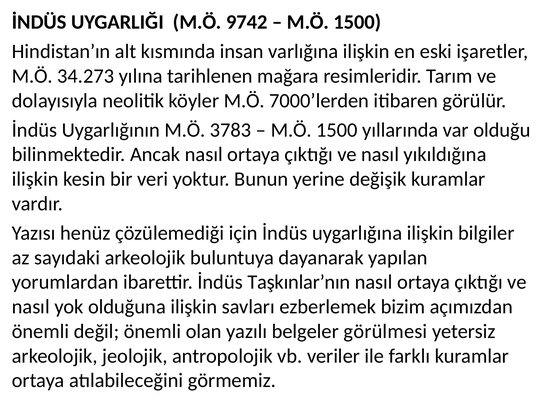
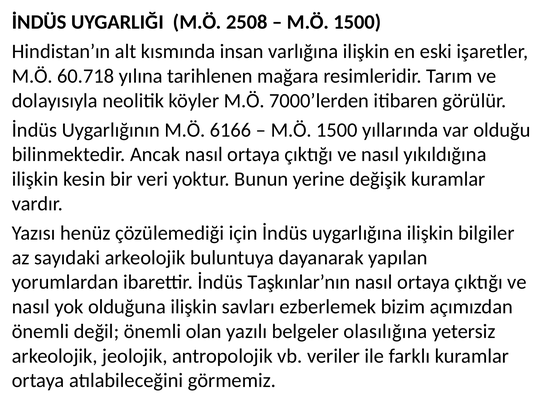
9742: 9742 -> 2508 (247, 22)
34.273: 34.273 -> 60.718 (86, 76)
3783: 3783 -> 6166 (231, 130)
görülmesi: görülmesi -> olasılığına (385, 331)
